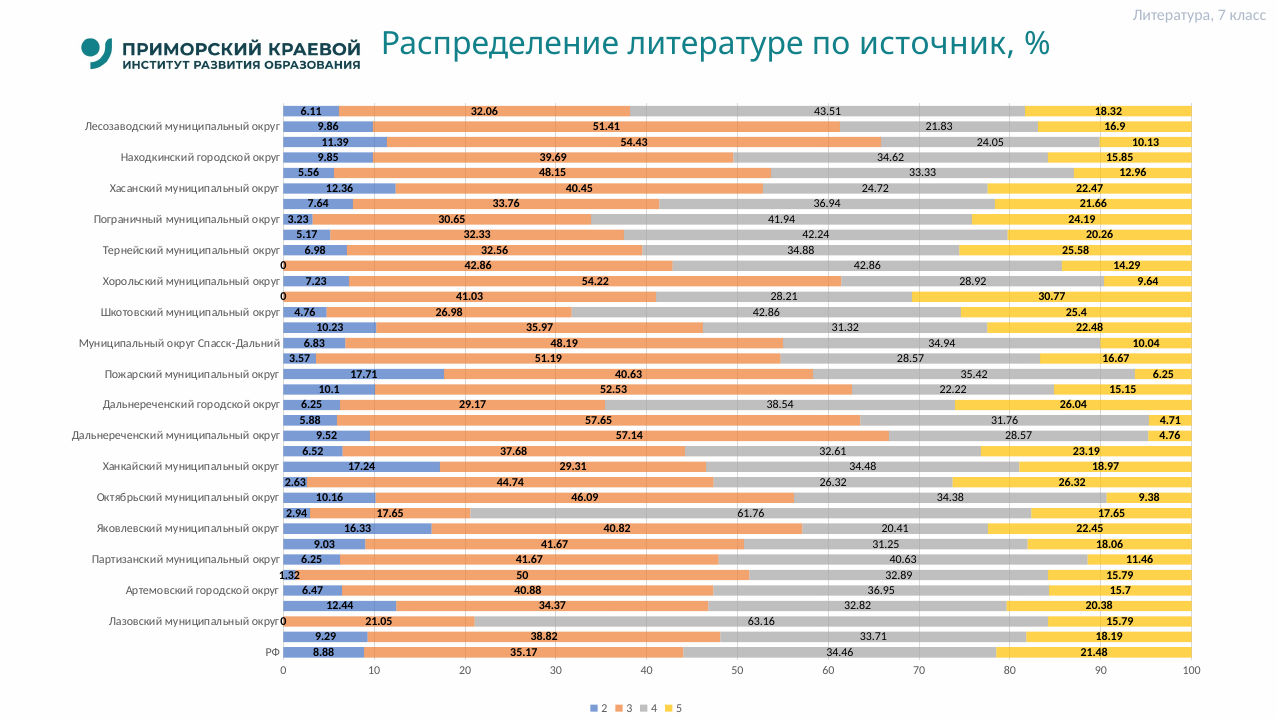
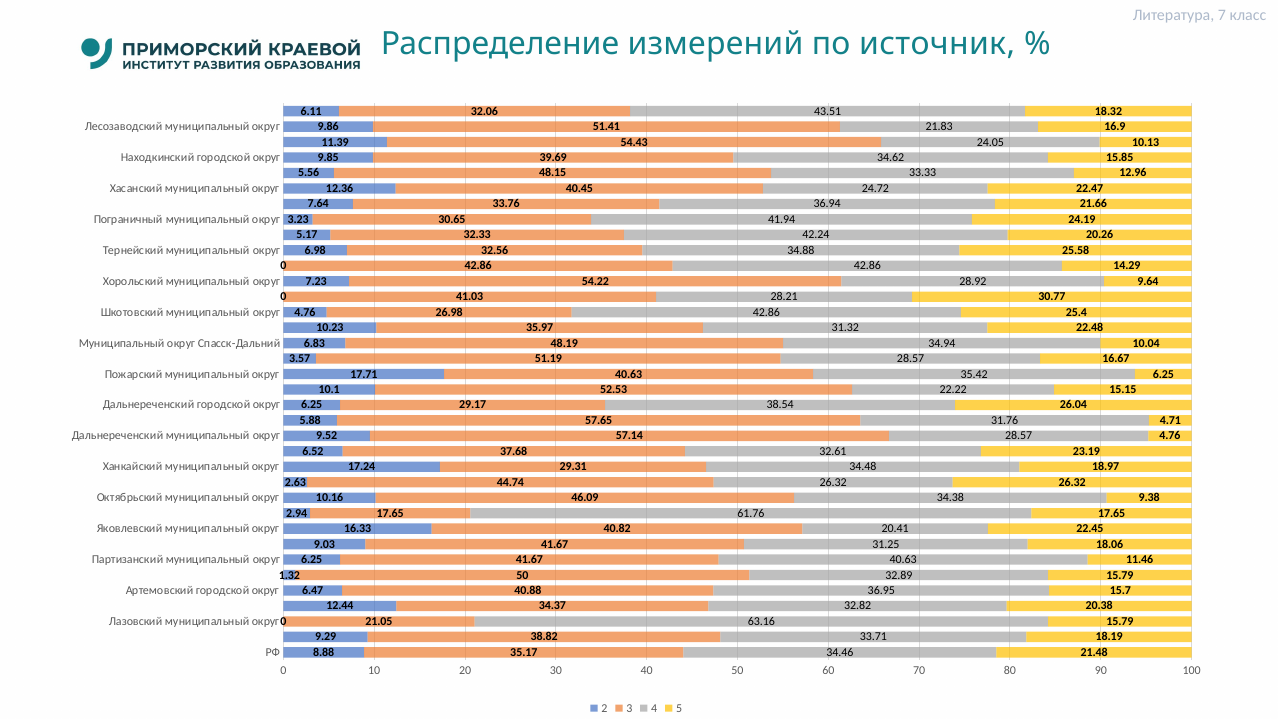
литературе: литературе -> измерений (715, 44)
